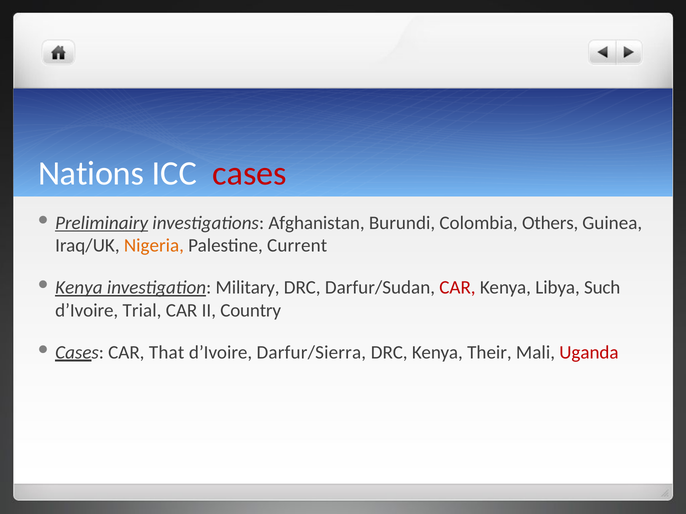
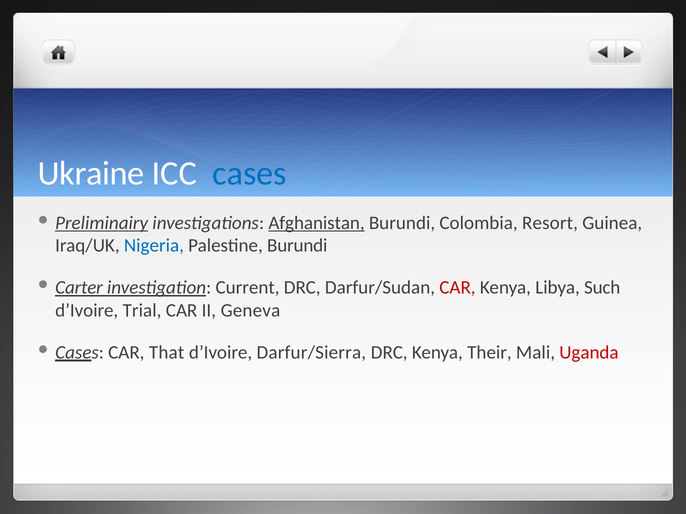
Nations: Nations -> Ukraine (91, 173)
cases colour: red -> blue (250, 173)
Afghanistan underline: none -> present (317, 223)
Others: Others -> Resort (550, 223)
Nigeria colour: orange -> blue (154, 246)
Palestine Current: Current -> Burundi (297, 246)
Kenya: Kenya -> Carter (79, 288)
Military: Military -> Current (248, 288)
Country: Country -> Geneva (250, 311)
